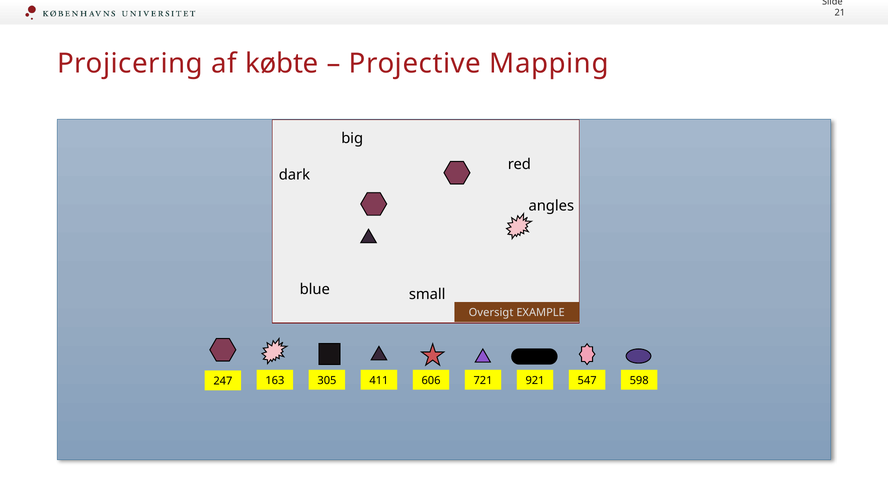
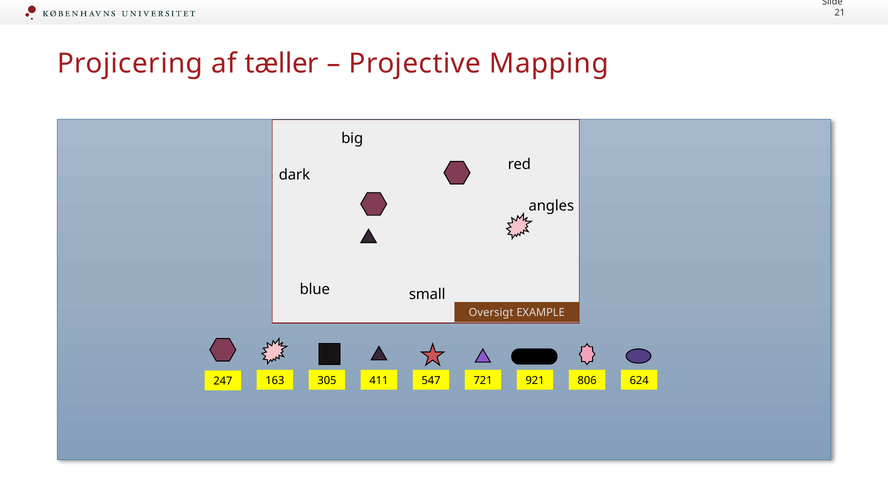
købte: købte -> tæller (282, 64)
547: 547 -> 806 (587, 380)
598: 598 -> 624 (639, 380)
606: 606 -> 547 (431, 380)
